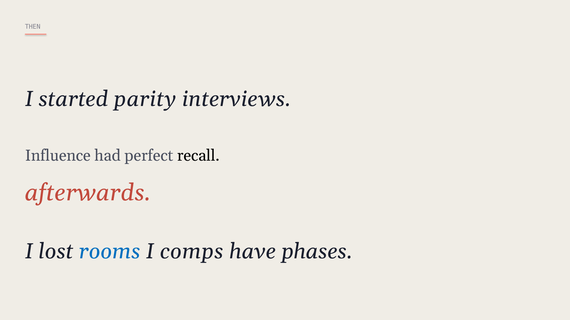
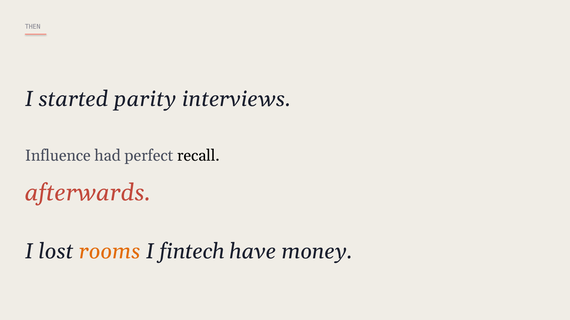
rooms colour: blue -> orange (110, 252)
comps: comps -> fintech (192, 252)
phases: phases -> money (317, 252)
